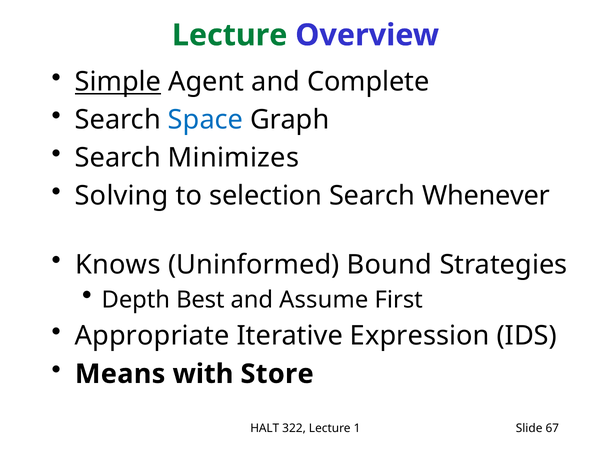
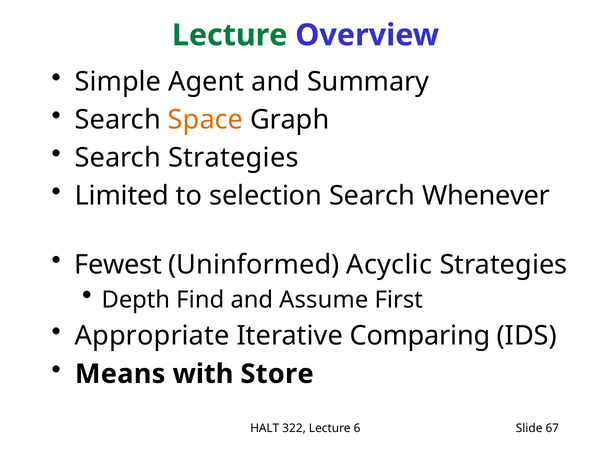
Simple underline: present -> none (118, 82)
Complete: Complete -> Summary (368, 82)
Space colour: blue -> orange (206, 120)
Search Minimizes: Minimizes -> Strategies (233, 158)
Solving: Solving -> Limited (122, 196)
Knows: Knows -> Fewest (118, 265)
Bound: Bound -> Acyclic (389, 265)
Best: Best -> Find (200, 300)
Expression: Expression -> Comparing (420, 336)
1: 1 -> 6 (357, 429)
